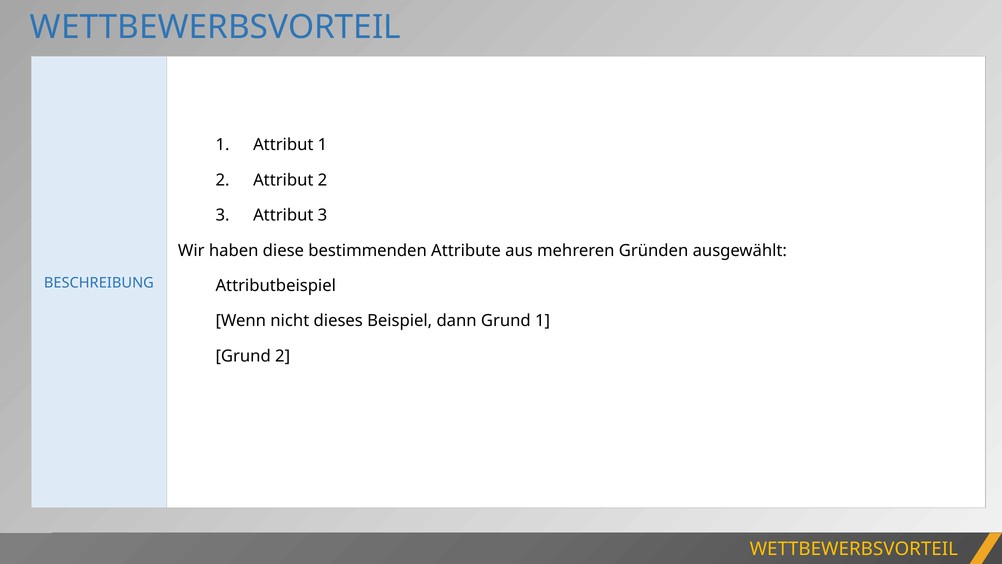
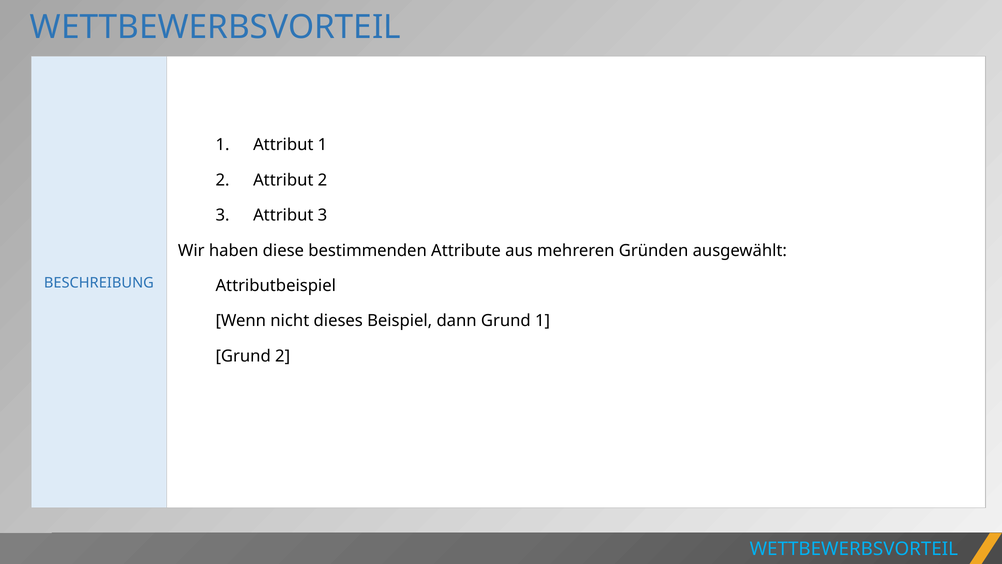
WETTBEWERBSVORTEIL colour: yellow -> light blue (854, 549)
